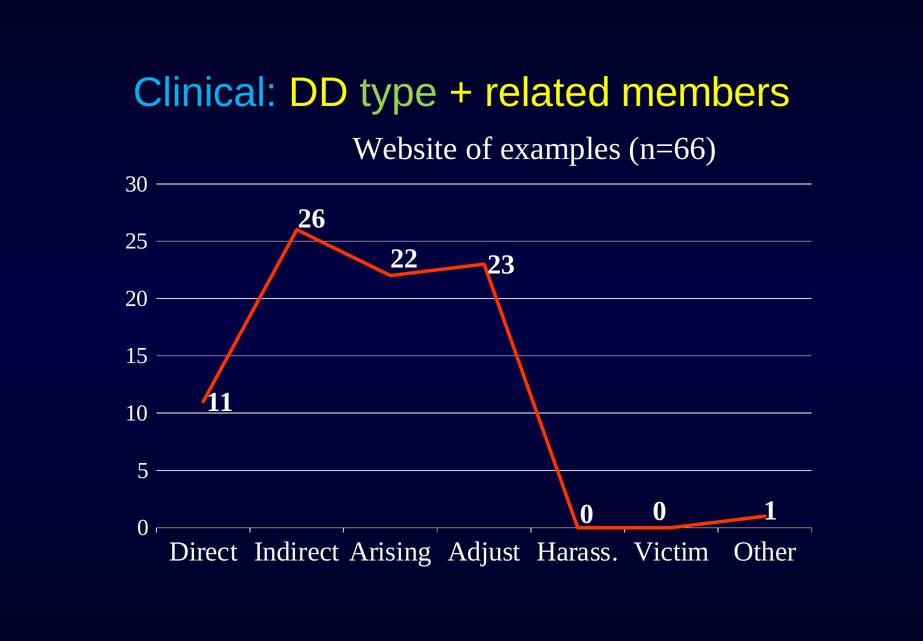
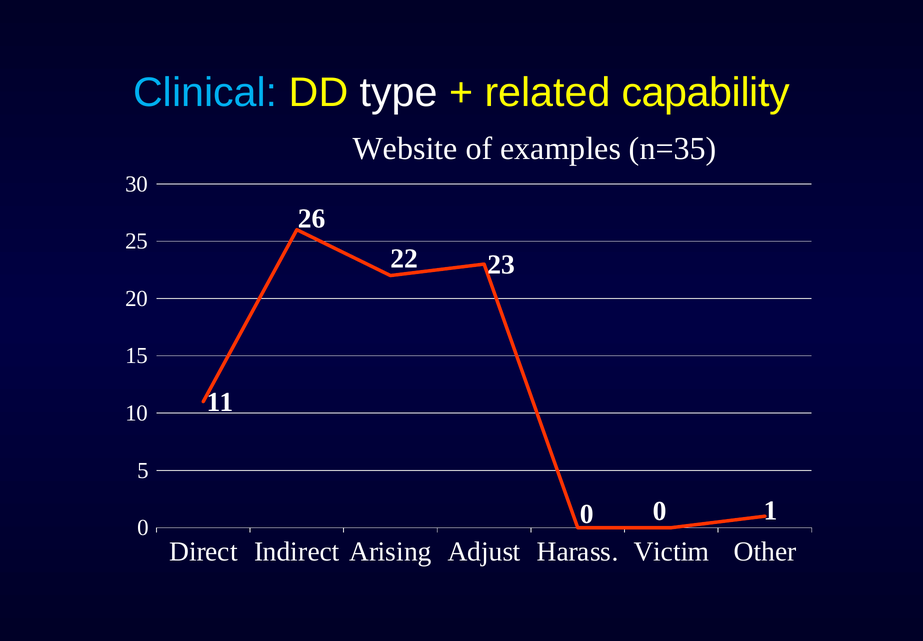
type colour: light green -> white (399, 93)
members: members -> capability (706, 93)
n=66: n=66 -> n=35 (673, 149)
